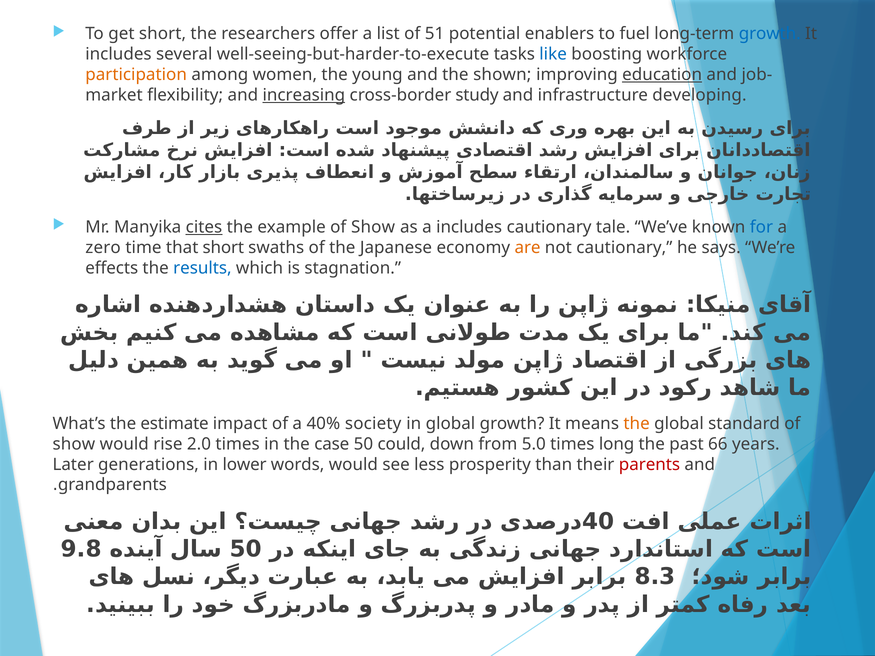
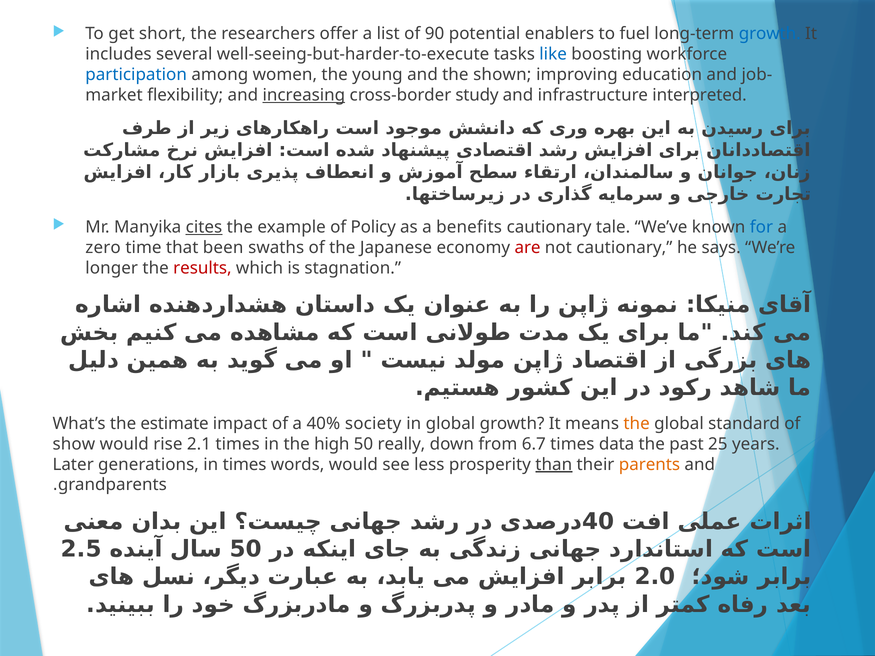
51: 51 -> 90 (435, 34)
participation colour: orange -> blue (136, 75)
education underline: present -> none (662, 75)
developing: developing -> interpreted (700, 95)
example of Show: Show -> Policy (373, 227)
a includes: includes -> benefits (469, 227)
that short: short -> been (223, 248)
are colour: orange -> red (528, 248)
effects: effects -> longer (112, 268)
results colour: blue -> red (202, 268)
2.0: 2.0 -> 2.1 (199, 444)
case: case -> high (332, 444)
could: could -> really (401, 444)
5.0: 5.0 -> 6.7 (534, 444)
long: long -> data (617, 444)
66: 66 -> 25 (718, 444)
in lower: lower -> times (245, 465)
than underline: none -> present (554, 465)
parents colour: red -> orange (649, 465)
9.8: 9.8 -> 2.5 (81, 549)
8.3: 8.3 -> 2.0 (655, 577)
